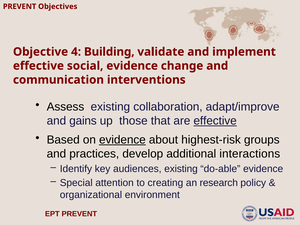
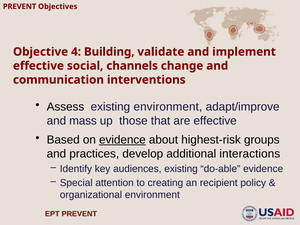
social evidence: evidence -> channels (132, 66)
existing collaboration: collaboration -> environment (168, 107)
gains: gains -> mass (83, 121)
effective underline: present -> none (215, 121)
research: research -> recipient (219, 183)
